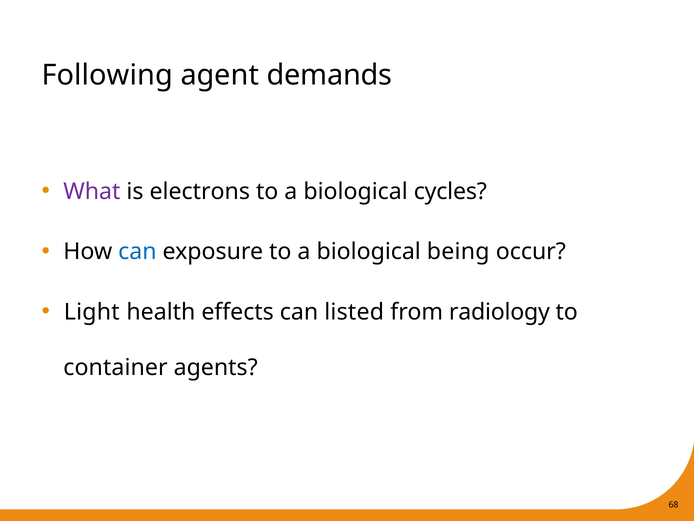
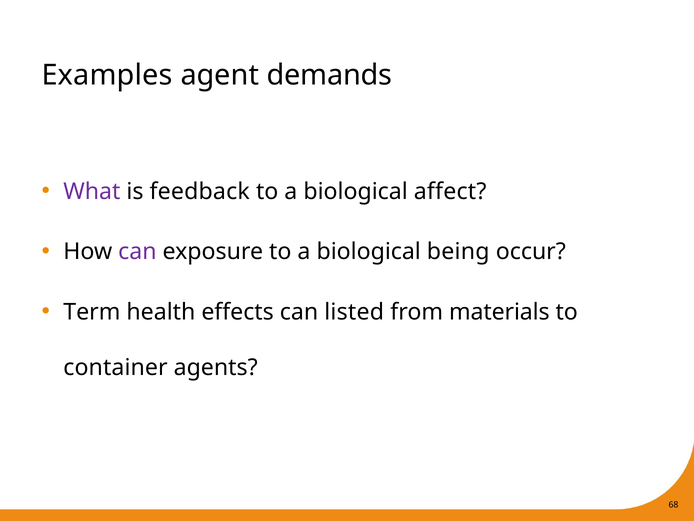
Following: Following -> Examples (107, 75)
electrons: electrons -> feedback (200, 191)
cycles: cycles -> affect (450, 191)
can colour: blue -> purple (137, 251)
Light: Light -> Term (92, 312)
radiology: radiology -> materials (499, 312)
